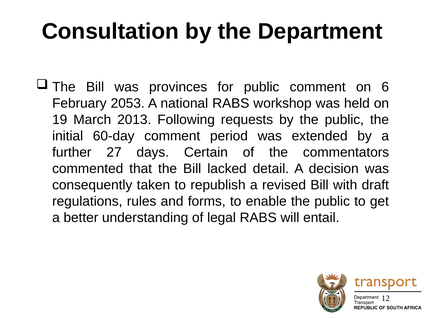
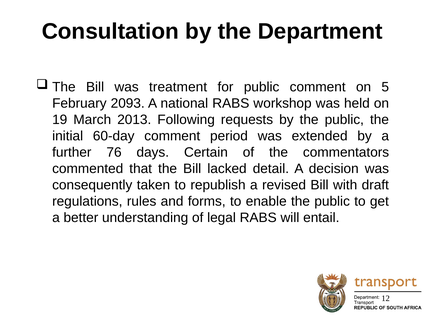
provinces: provinces -> treatment (178, 87)
6: 6 -> 5 (385, 87)
2053: 2053 -> 2093 (128, 104)
27: 27 -> 76 (114, 153)
